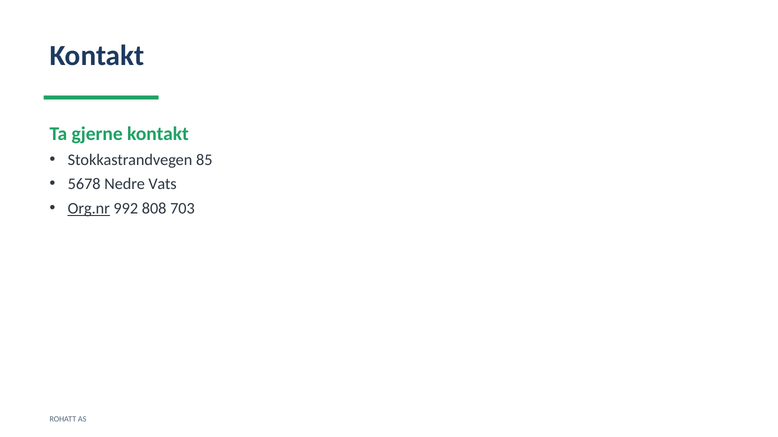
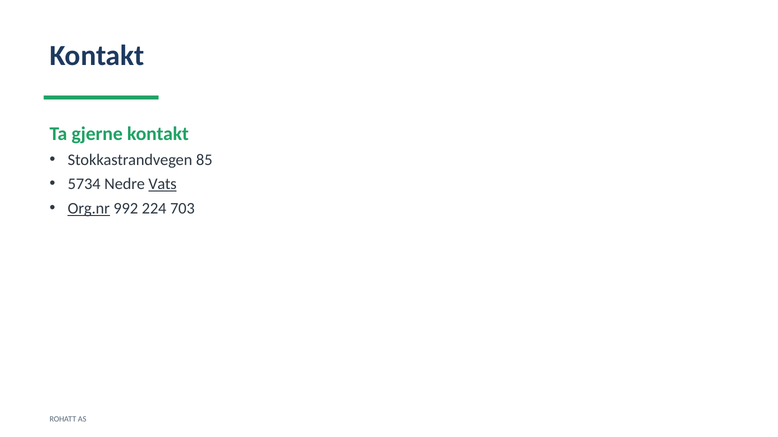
5678: 5678 -> 5734 (84, 184)
Vats underline: none -> present (162, 184)
808: 808 -> 224 (154, 209)
